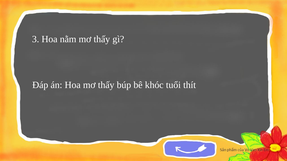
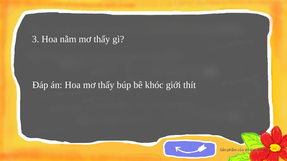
tuổi: tuổi -> giới (173, 85)
